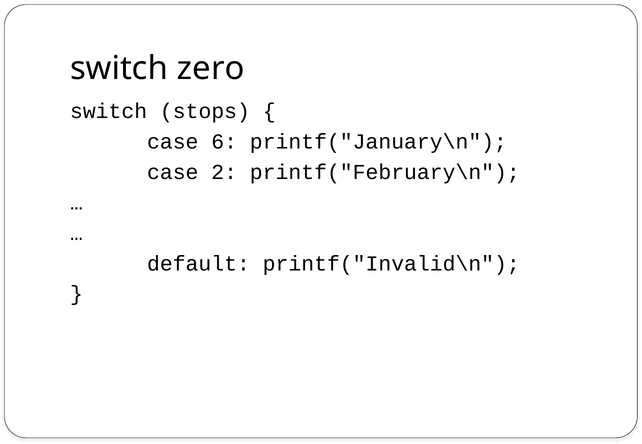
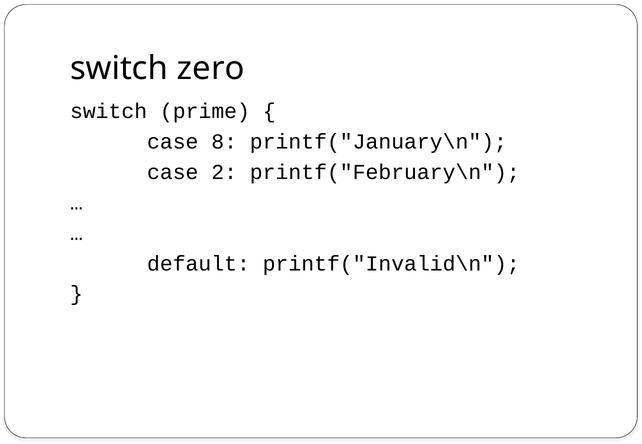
stops: stops -> prime (205, 111)
6: 6 -> 8 (224, 142)
